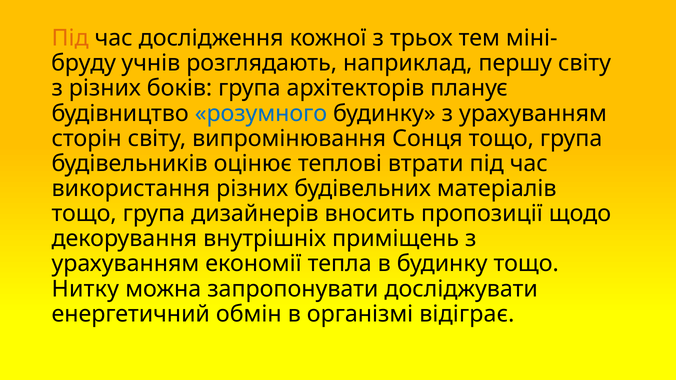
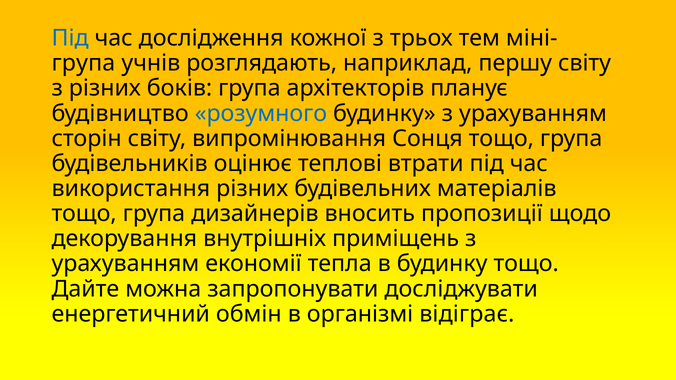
Під colour: orange -> blue (70, 38)
бруду: бруду -> група (83, 63)
Нитку: Нитку -> Дайте (85, 289)
